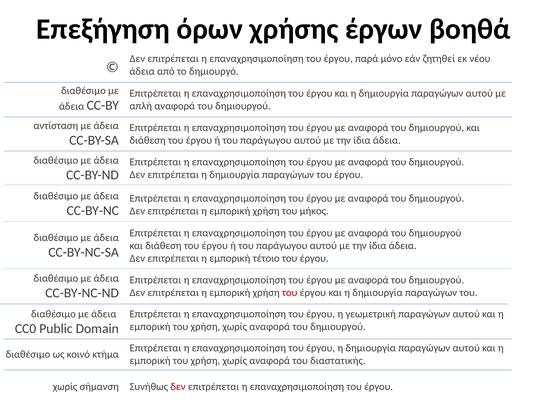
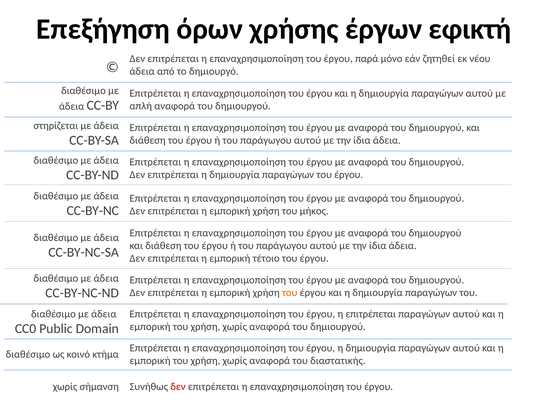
βοηθά: βοηθά -> εφικτή (470, 29)
αντίσταση: αντίσταση -> στηρίζεται (56, 126)
του colour: red -> orange (290, 293)
η γεωμετρική: γεωμετρική -> επιτρέπεται (371, 314)
